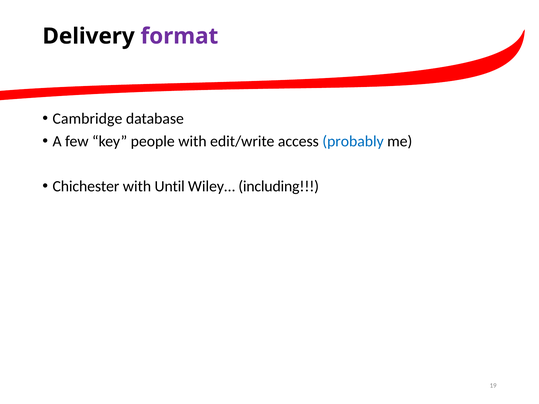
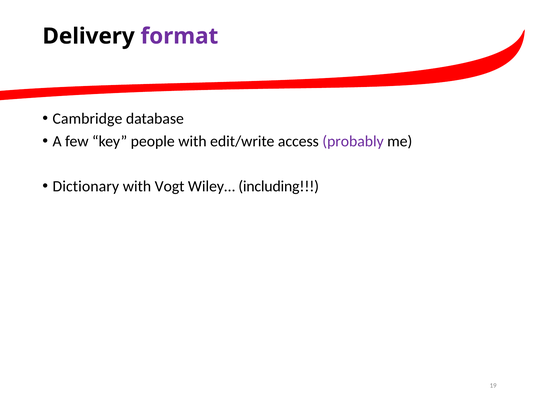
probably colour: blue -> purple (353, 141)
Chichester: Chichester -> Dictionary (86, 186)
Until: Until -> Vogt (170, 186)
